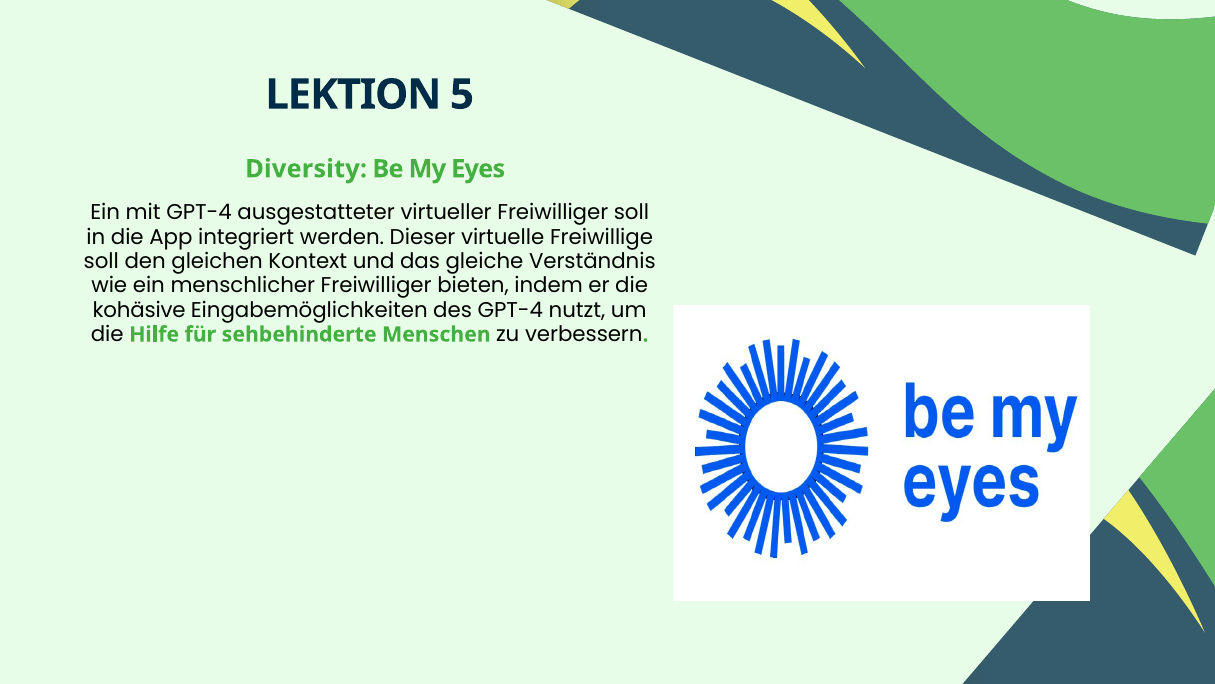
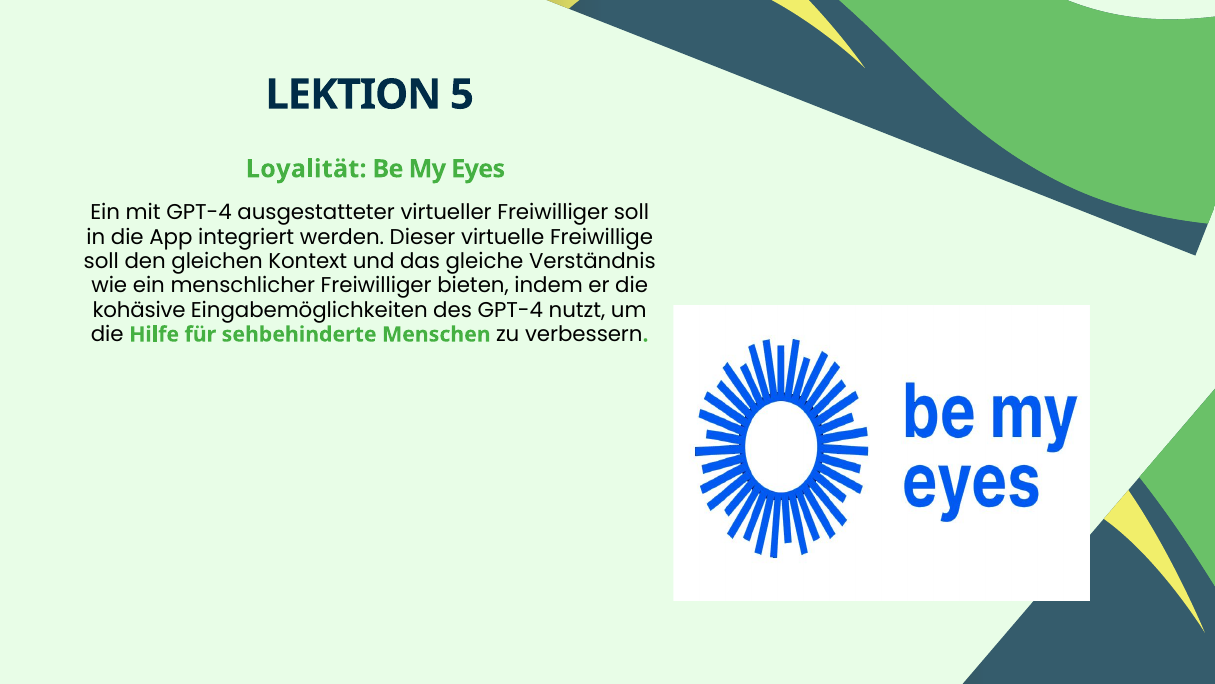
Diversity: Diversity -> Loyalität (306, 169)
